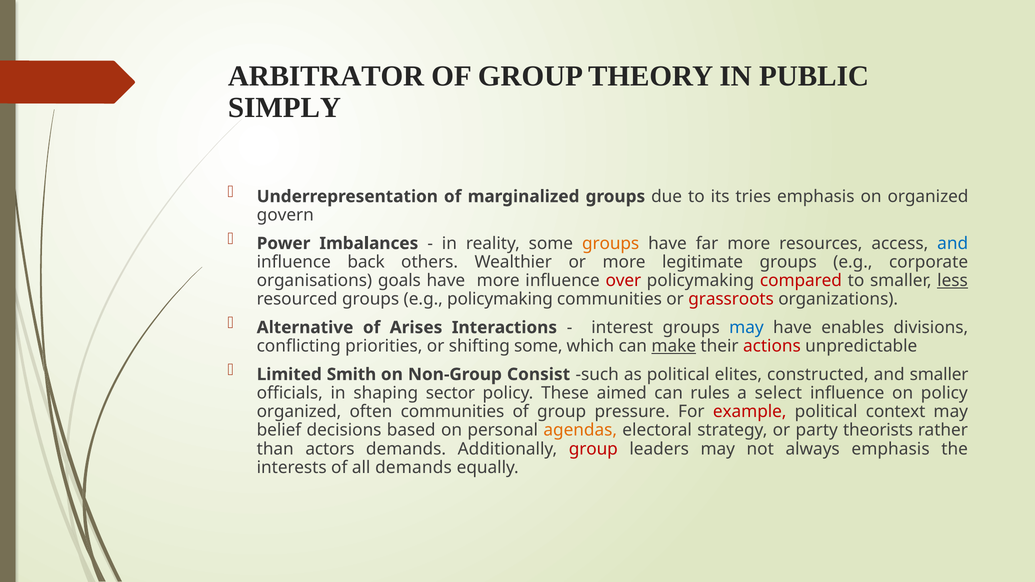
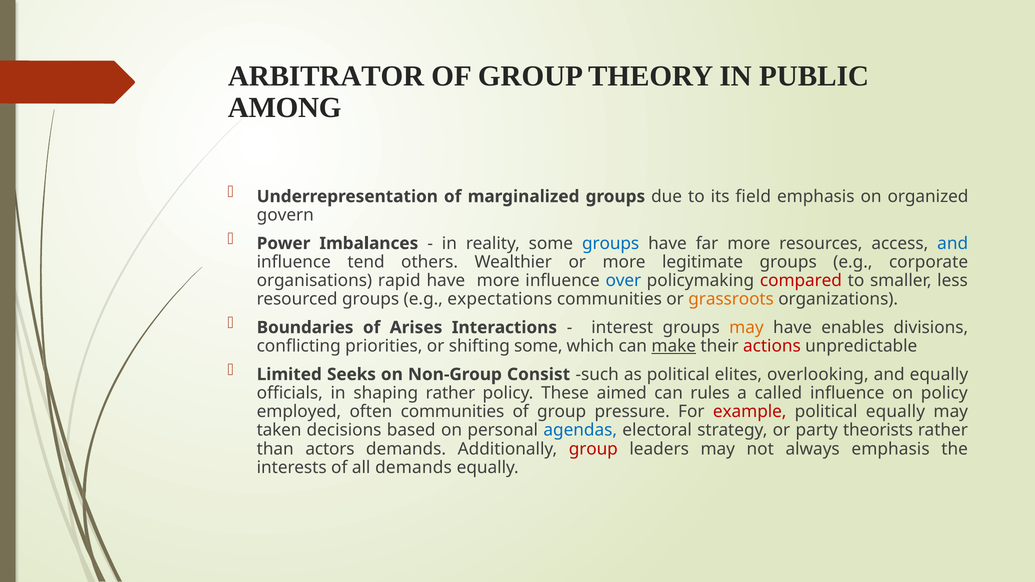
SIMPLY: SIMPLY -> AMONG (285, 108)
tries: tries -> field (753, 197)
groups colour: orange -> blue (611, 243)
back: back -> tend (366, 262)
goals: goals -> rapid (399, 281)
over colour: red -> blue (623, 281)
less underline: present -> none (953, 281)
e.g policymaking: policymaking -> expectations (500, 299)
grassroots colour: red -> orange (731, 299)
Alternative: Alternative -> Boundaries (305, 328)
may colour: blue -> orange (747, 328)
Smith: Smith -> Seeks (351, 375)
constructed: constructed -> overlooking (818, 375)
and smaller: smaller -> equally (939, 375)
shaping sector: sector -> rather (450, 393)
select: select -> called (778, 393)
organized: organized -> employed (299, 412)
political context: context -> equally (895, 412)
belief: belief -> taken (279, 430)
agendas colour: orange -> blue (580, 430)
